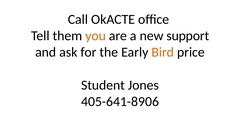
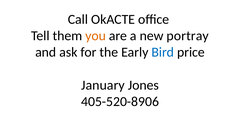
support: support -> portray (188, 36)
Bird colour: orange -> blue (163, 52)
Student: Student -> January (103, 85)
405-641-8906: 405-641-8906 -> 405-520-8906 (120, 102)
